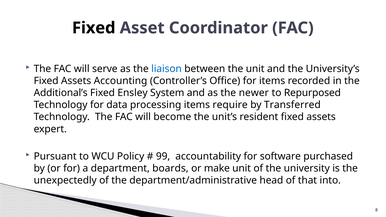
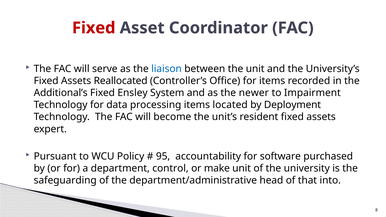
Fixed colour: black -> red (94, 28)
Accounting: Accounting -> Reallocated (121, 81)
Repurposed: Repurposed -> Impairment (312, 93)
require: require -> located (230, 105)
Transferred: Transferred -> Deployment (292, 105)
99: 99 -> 95 (163, 156)
boards: boards -> control (170, 168)
unexpectedly: unexpectedly -> safeguarding (65, 180)
